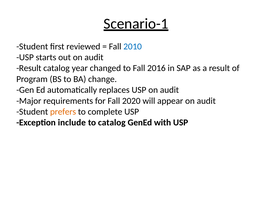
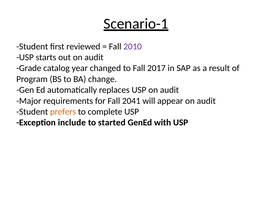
2010 colour: blue -> purple (133, 46)
Result: Result -> Grade (29, 68)
2016: 2016 -> 2017 (156, 68)
2020: 2020 -> 2041 (131, 101)
to catalog: catalog -> started (112, 123)
